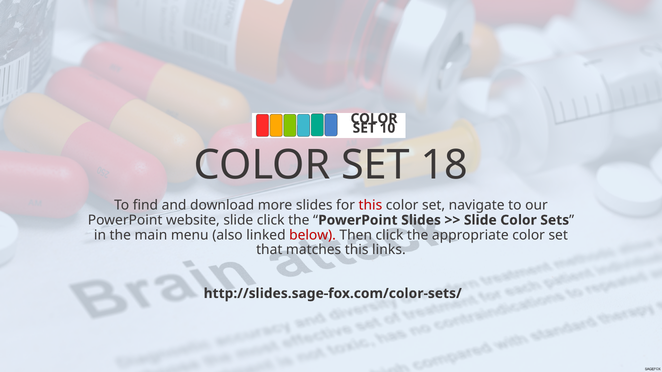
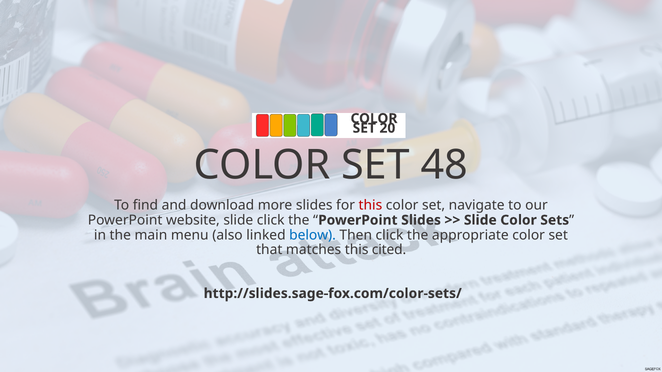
10: 10 -> 20 (387, 128)
18: 18 -> 48 (444, 165)
below colour: red -> blue (313, 235)
links: links -> cited (389, 250)
